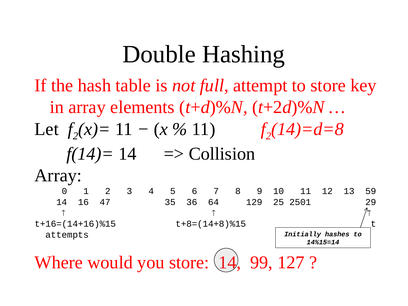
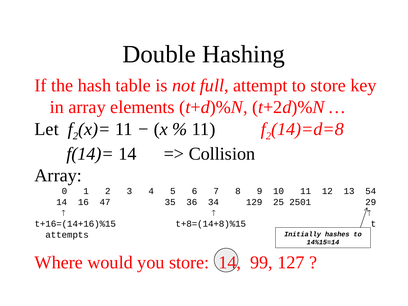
59: 59 -> 54 (371, 191)
64: 64 -> 34 (213, 202)
